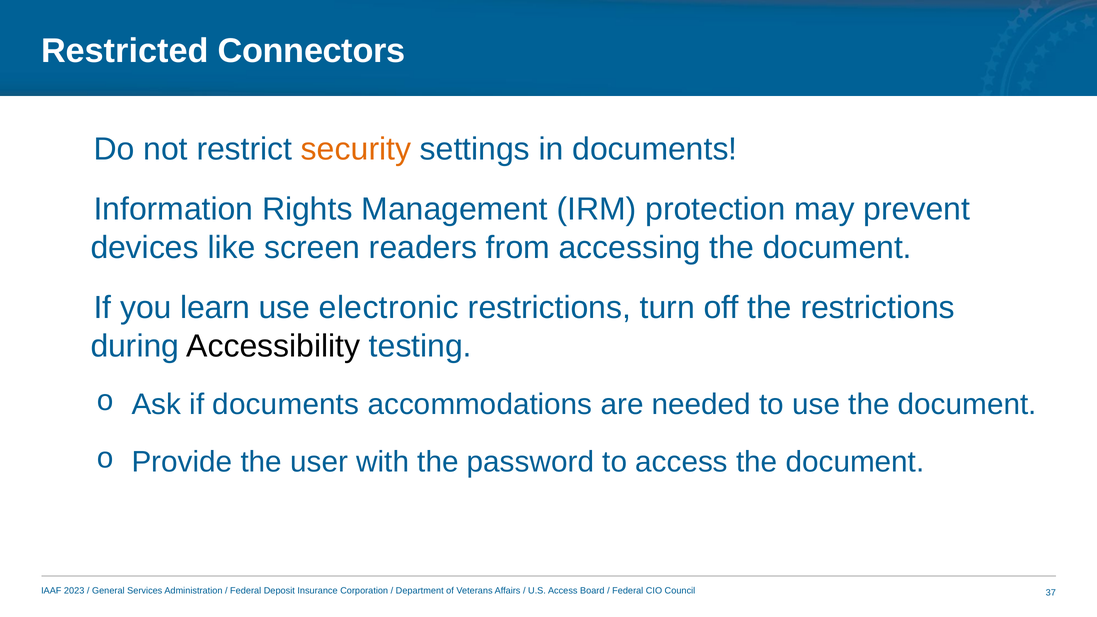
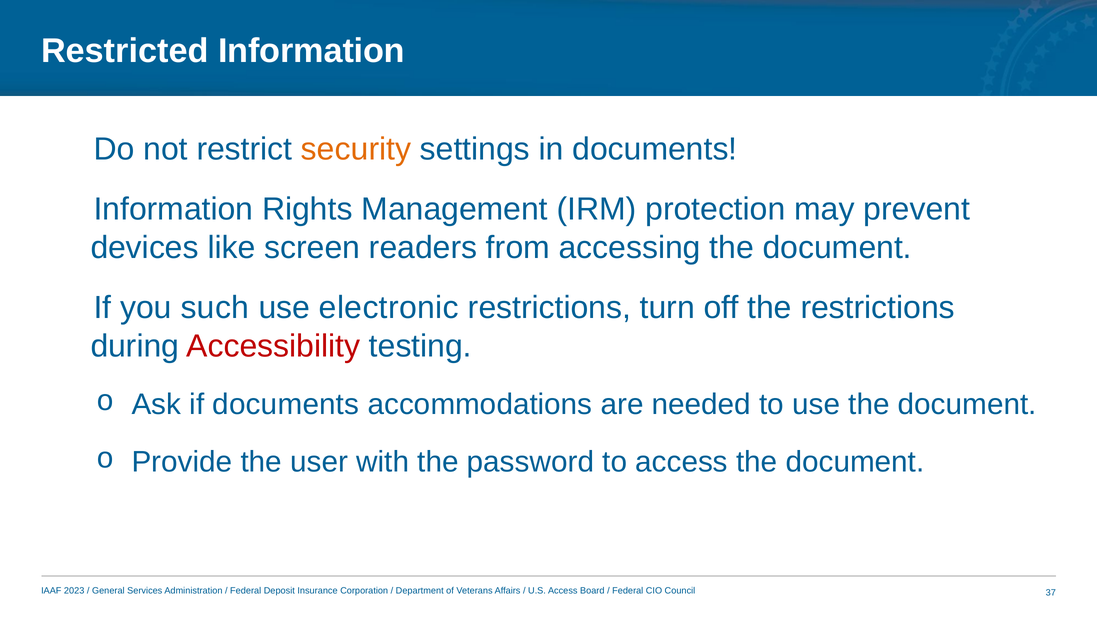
Restricted Connectors: Connectors -> Information (311, 51)
learn: learn -> such (215, 308)
Accessibility colour: black -> red (273, 346)
